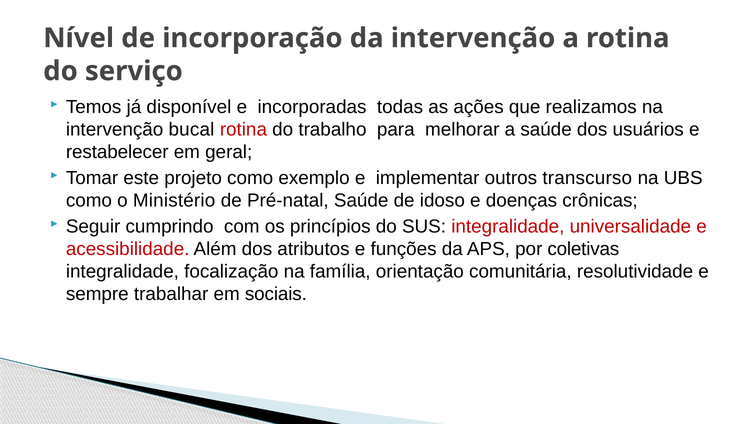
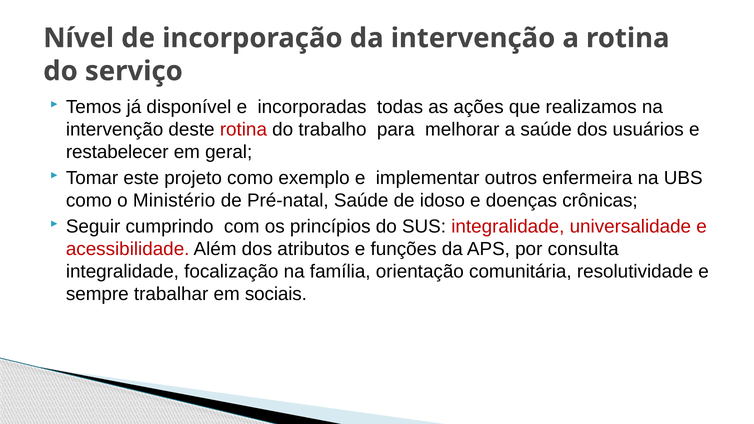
bucal: bucal -> deste (192, 130)
transcurso: transcurso -> enfermeira (587, 178)
coletivas: coletivas -> consulta (583, 249)
